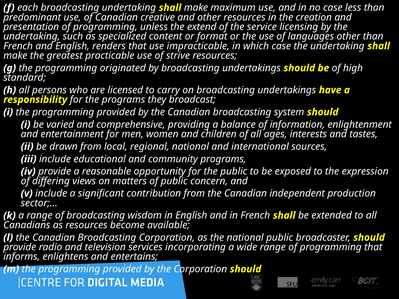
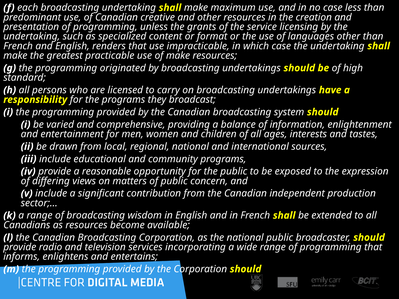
extend: extend -> grants (202, 27)
of strive: strive -> make (178, 56)
